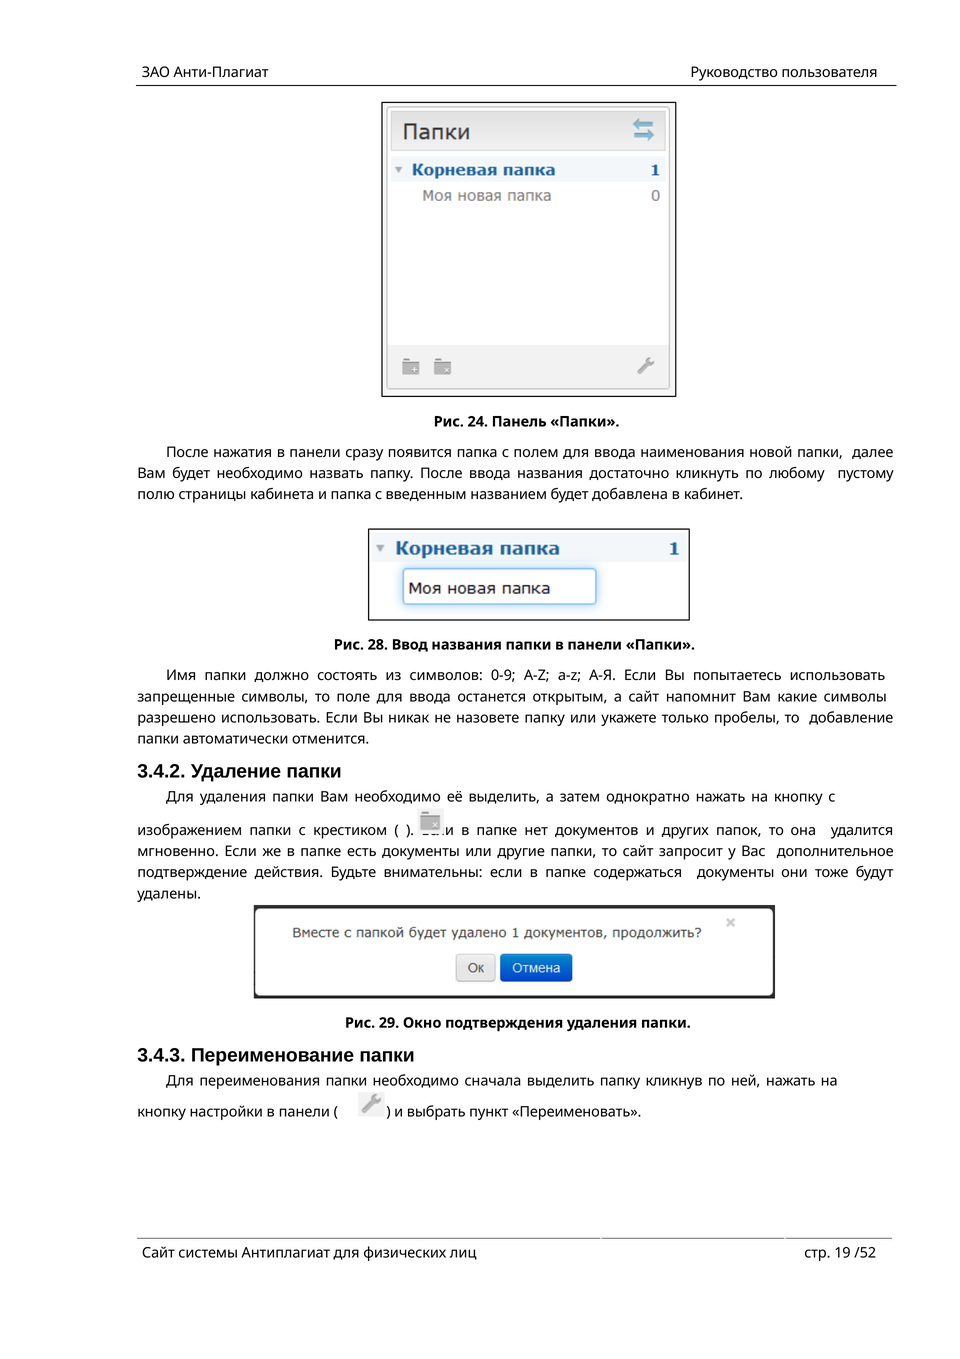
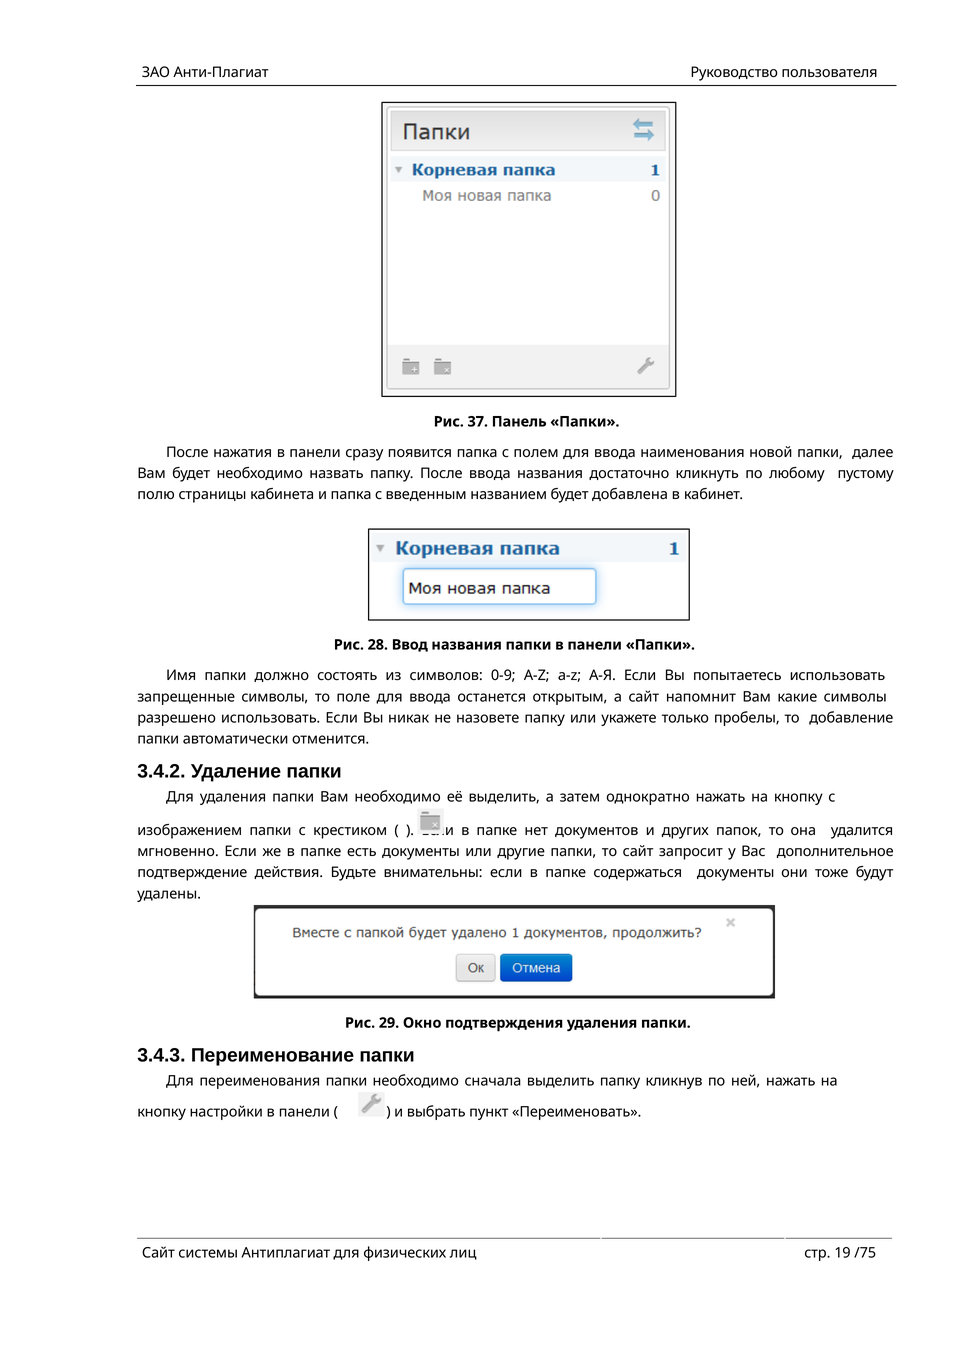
24: 24 -> 37 (478, 422)
/52: /52 -> /75 (865, 1253)
